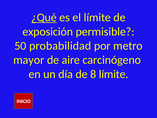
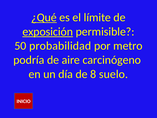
exposición underline: none -> present (48, 32)
mayor: mayor -> podría (29, 60)
8 límite: límite -> suelo (113, 74)
